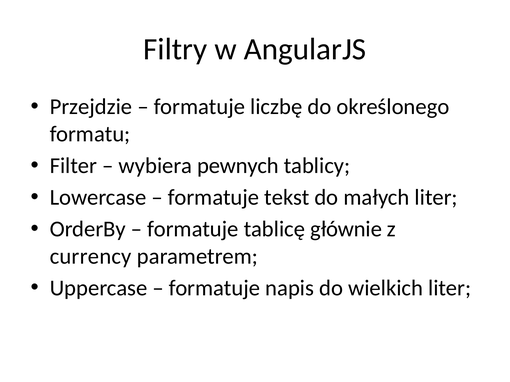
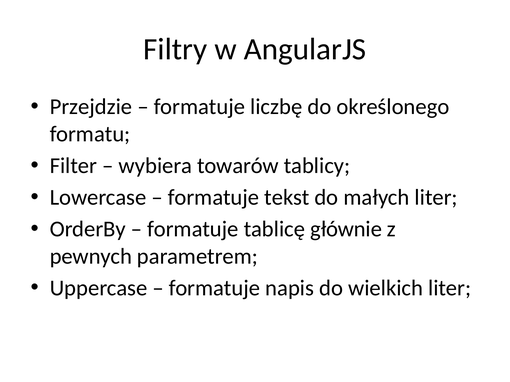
pewnych: pewnych -> towarów (238, 166)
currency: currency -> pewnych (91, 257)
